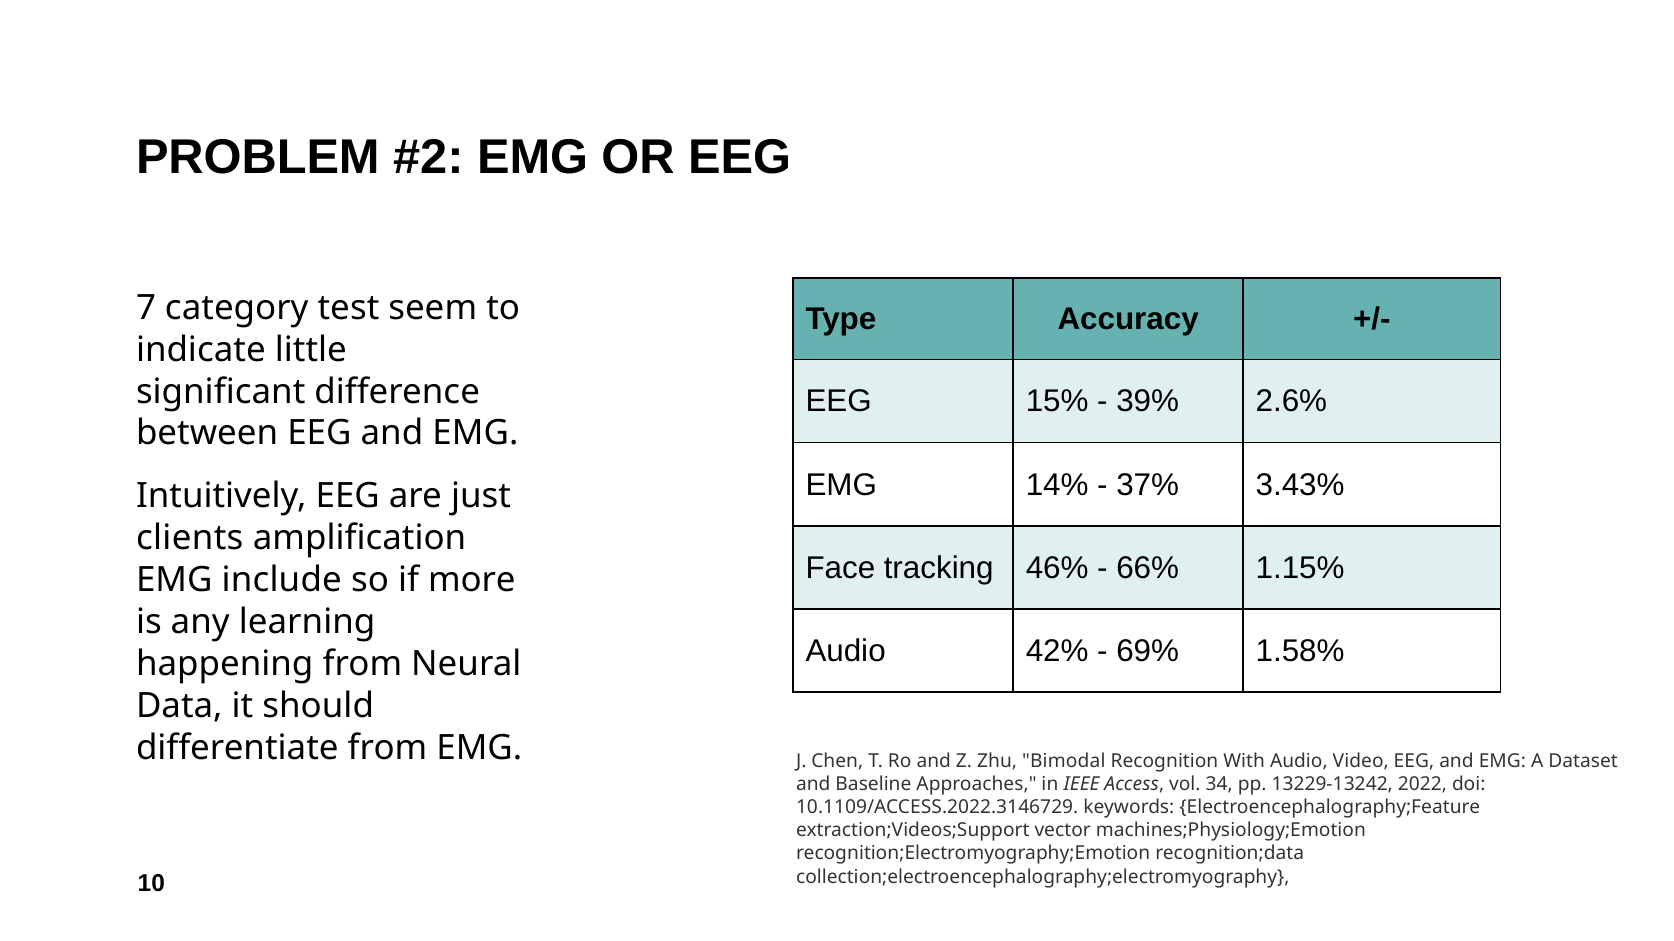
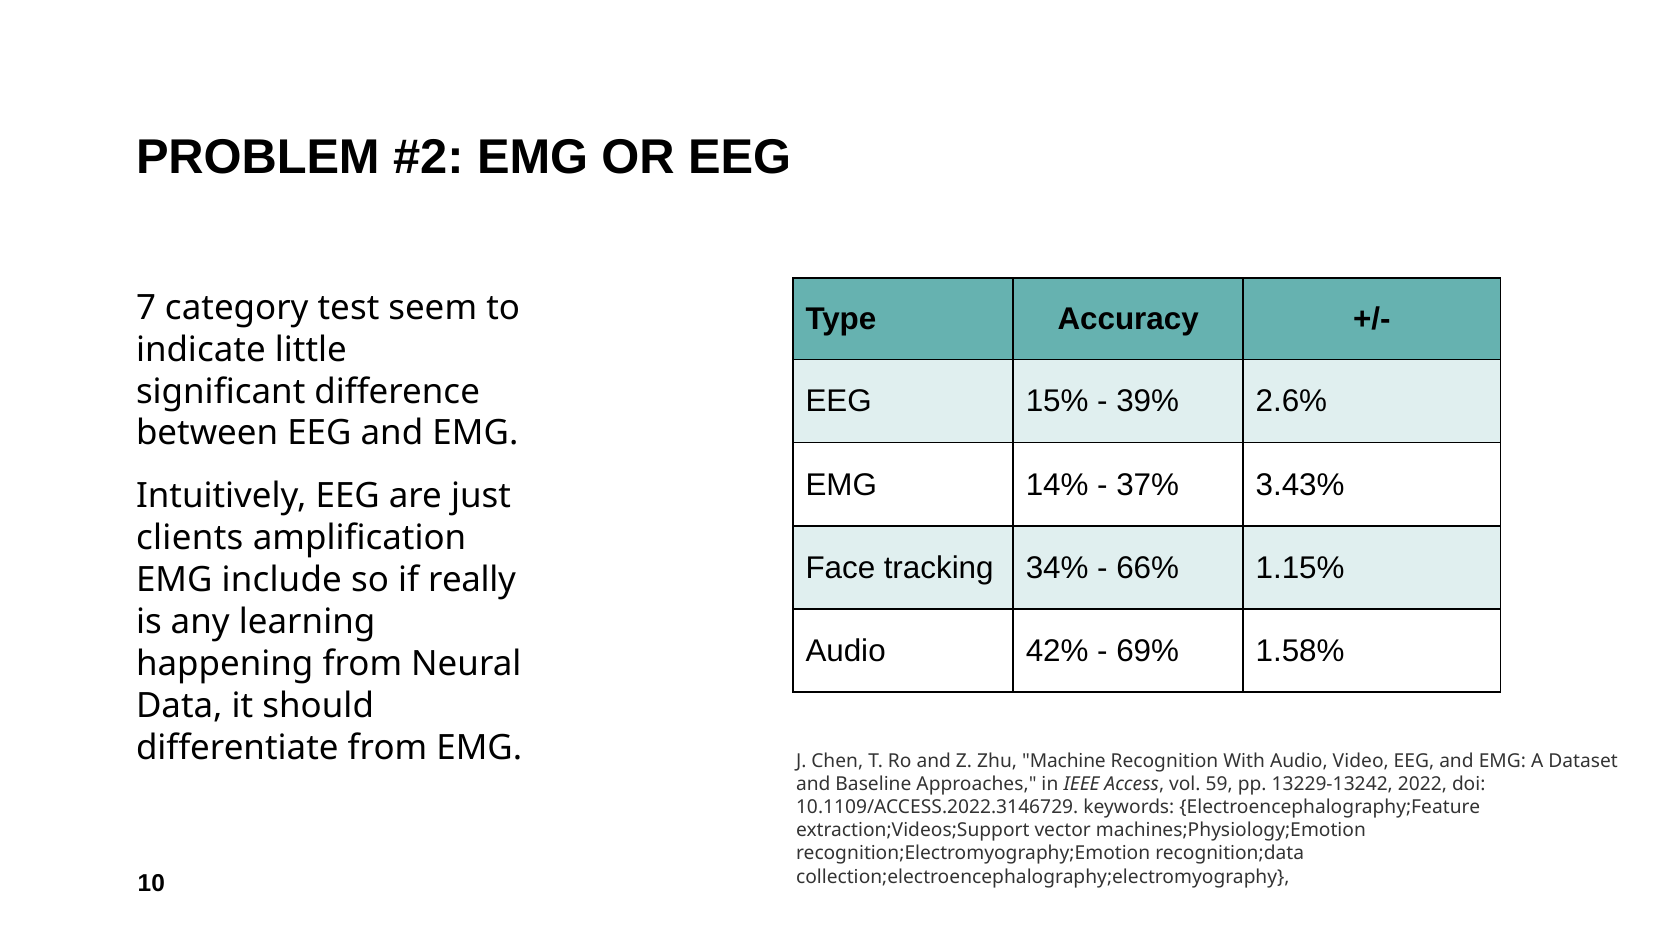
46%: 46% -> 34% (1057, 568)
more: more -> really (472, 580)
Bimodal: Bimodal -> Machine (1064, 762)
34: 34 -> 59 (1219, 785)
